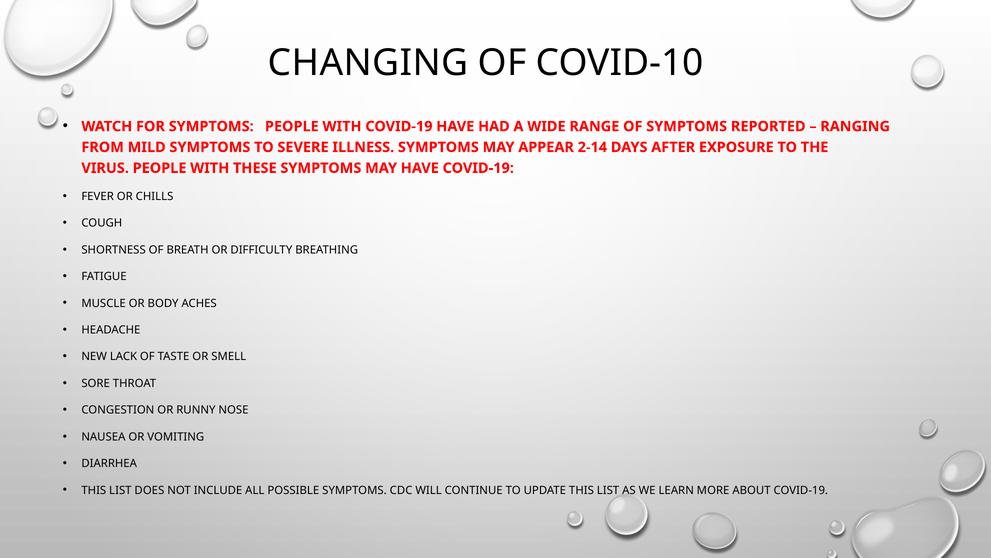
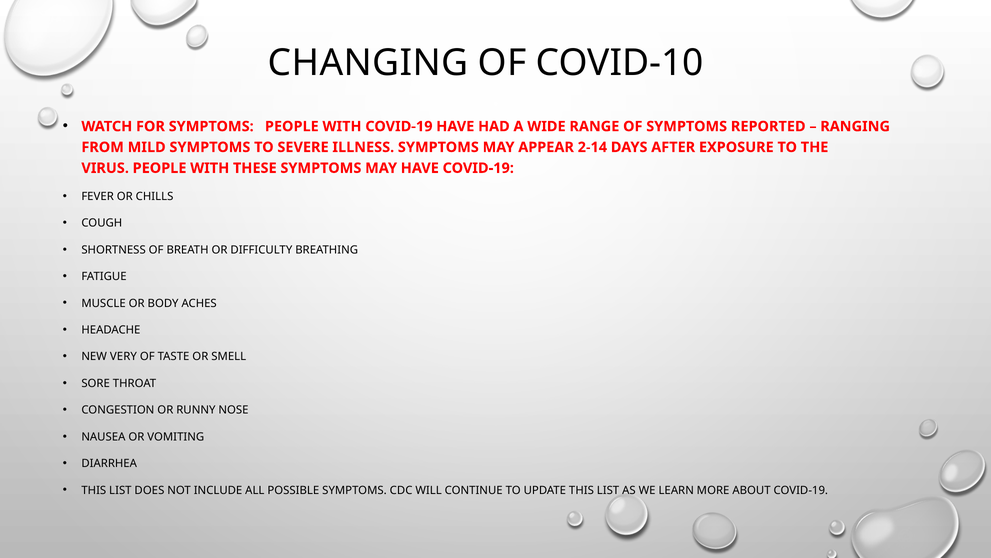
LACK: LACK -> VERY (123, 356)
